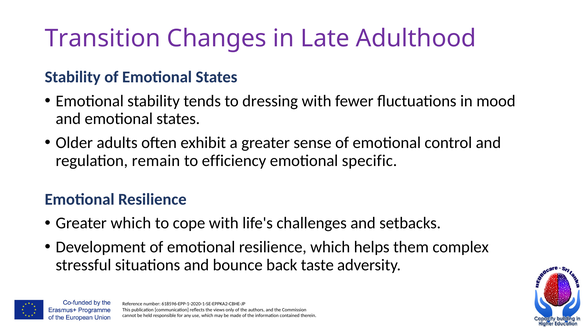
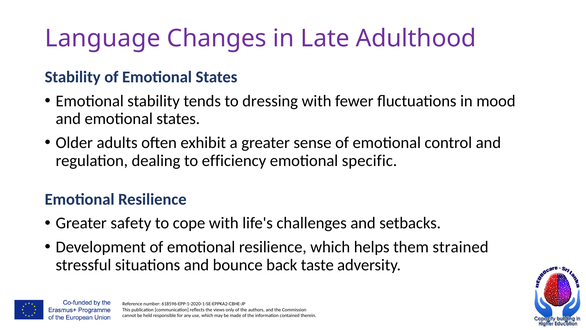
Transition: Transition -> Language (103, 38)
remain: remain -> dealing (156, 160)
Greater which: which -> safety (131, 223)
complex: complex -> strained (461, 247)
